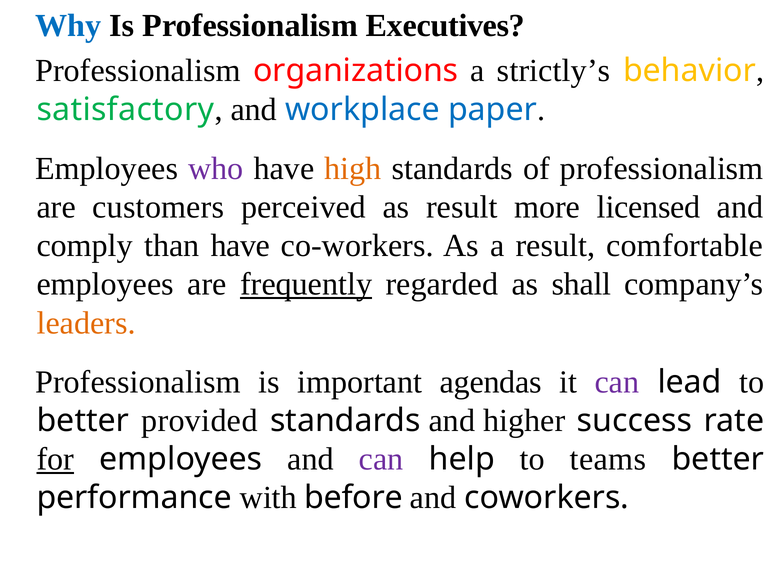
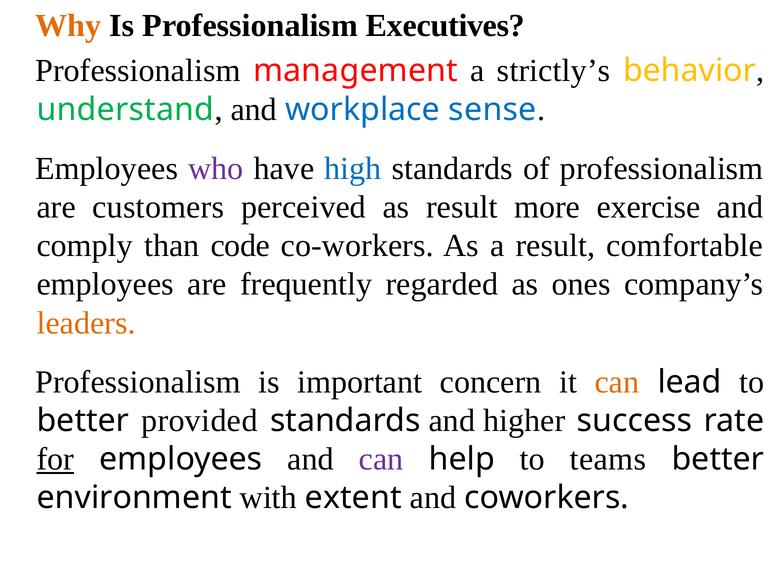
Why colour: blue -> orange (68, 25)
organizations: organizations -> management (356, 71)
satisfactory: satisfactory -> understand (125, 109)
paper: paper -> sense (492, 109)
high colour: orange -> blue (353, 168)
licensed: licensed -> exercise (649, 207)
than have: have -> code (240, 246)
frequently underline: present -> none (306, 284)
shall: shall -> ones (581, 284)
agendas: agendas -> concern (491, 382)
can colour: purple -> orange (617, 382)
performance: performance -> environment (134, 498)
before: before -> extent (353, 498)
